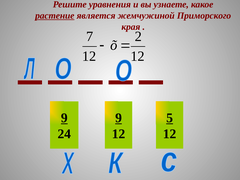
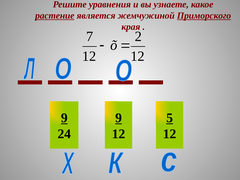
Приморского underline: none -> present (204, 16)
